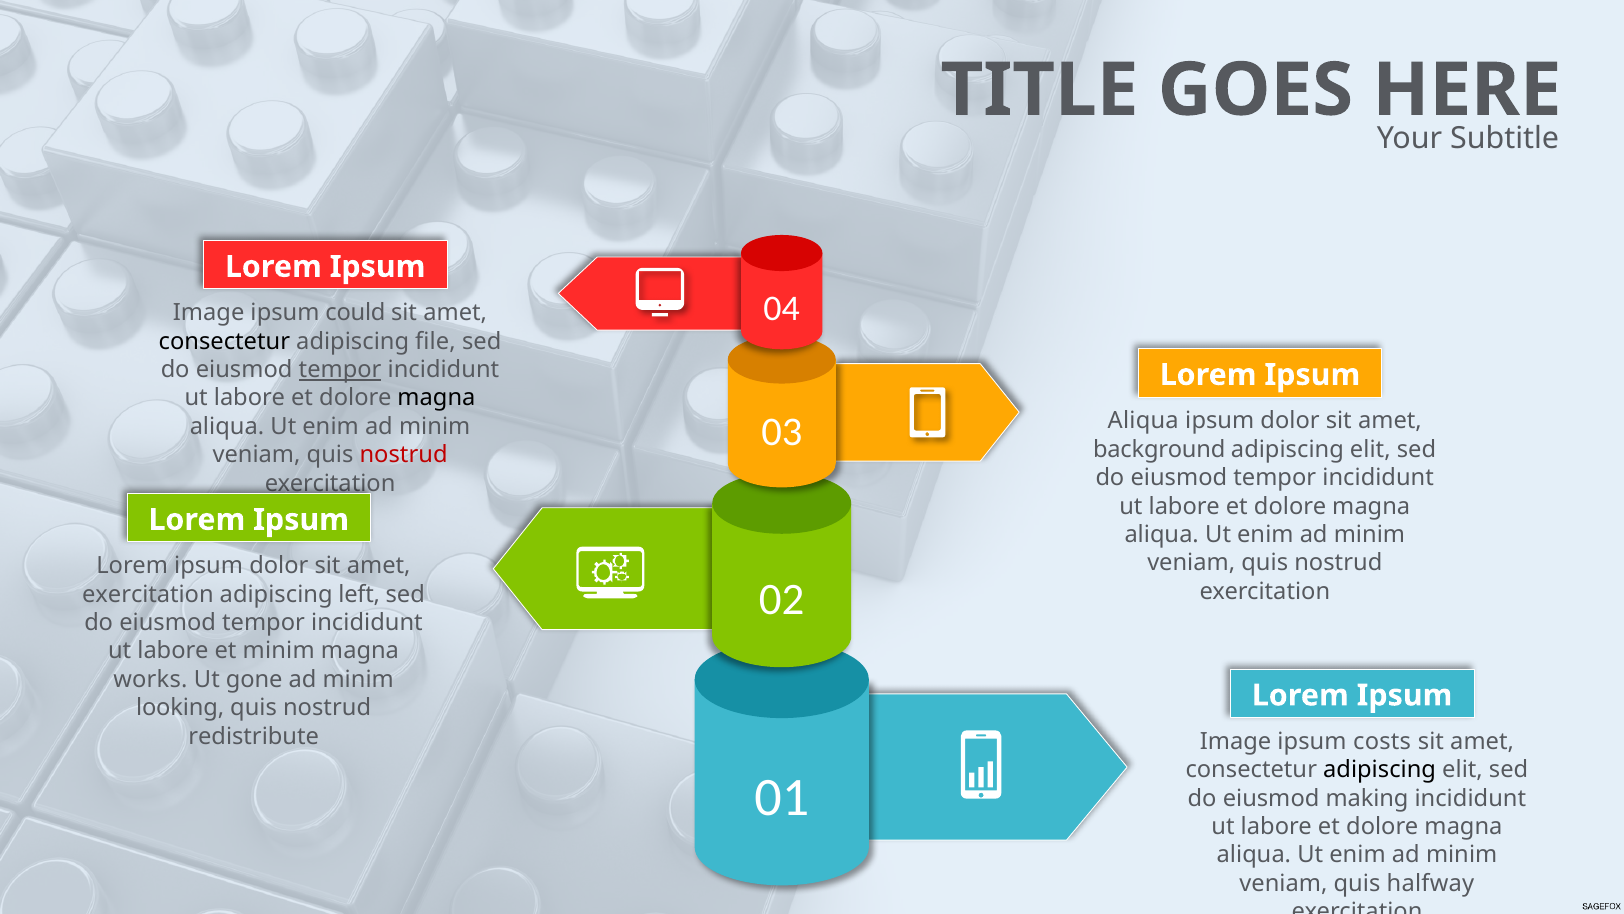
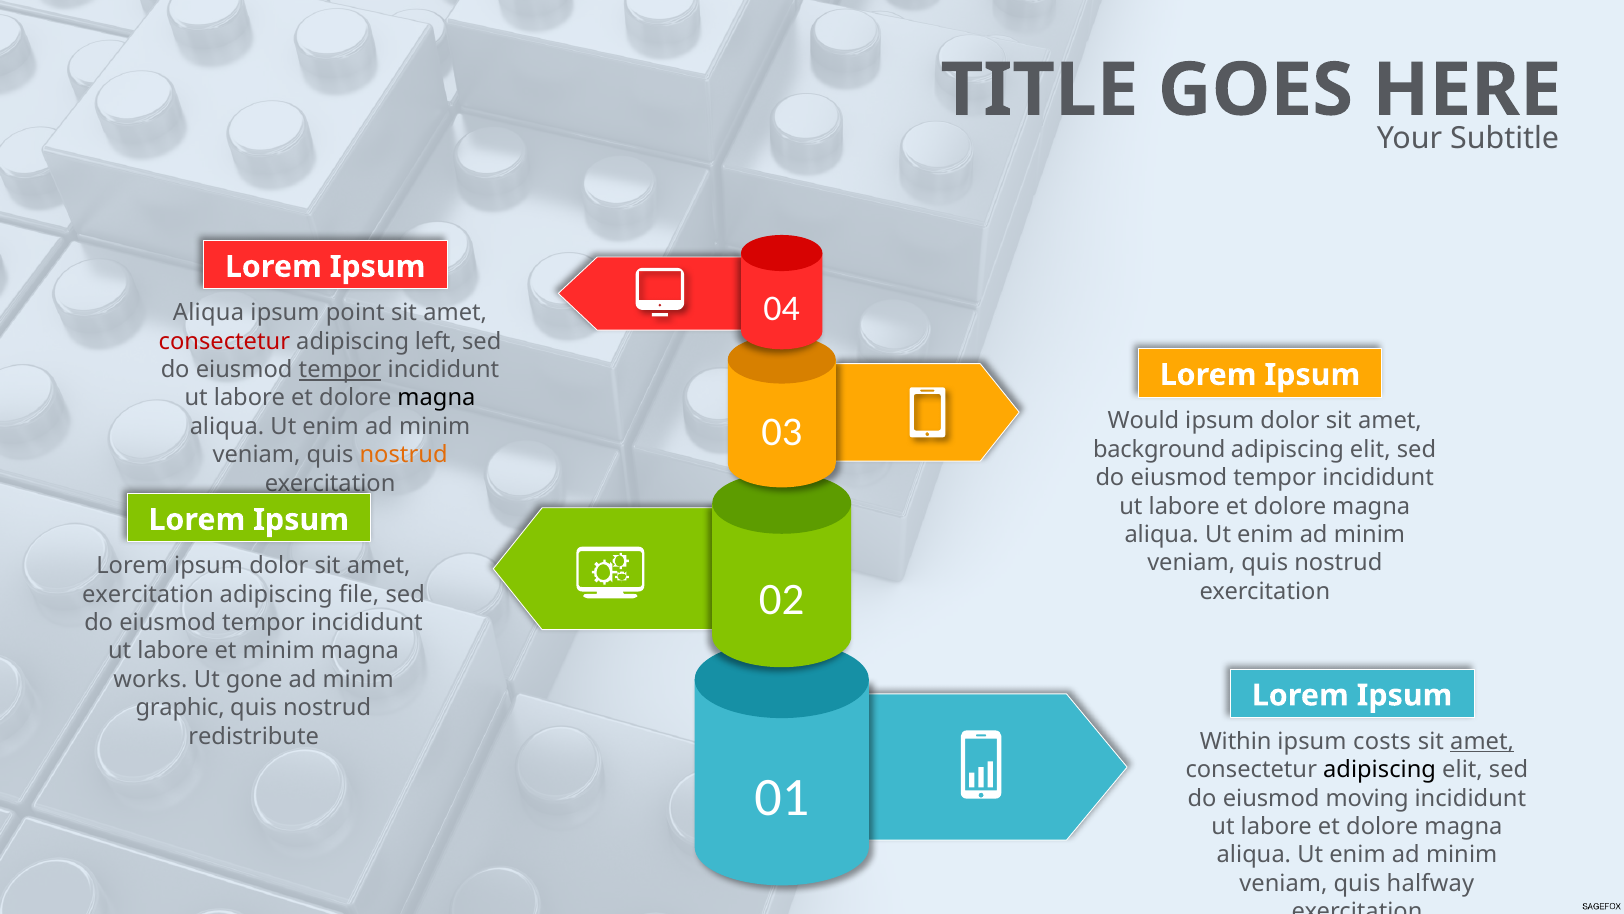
Image: Image -> Aliqua (209, 313)
could: could -> point (355, 313)
consectetur colour: black -> red (224, 341)
file: file -> left (436, 341)
Aliqua: Aliqua -> Would (1143, 421)
nostrud colour: red -> orange (404, 455)
left: left -> file (359, 594)
looking: looking -> graphic (180, 708)
Image: Image -> Within (1236, 741)
amet underline: none -> present (1482, 741)
making: making -> moving (1367, 798)
